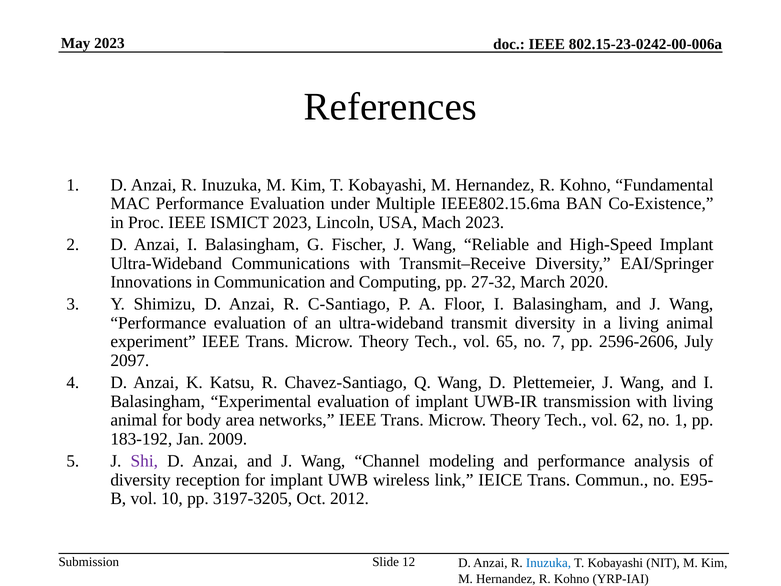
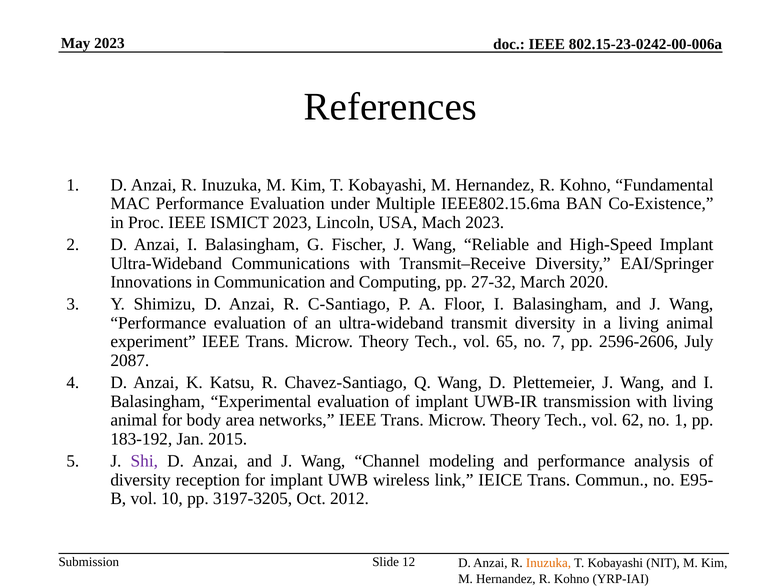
2097: 2097 -> 2087 (130, 360)
2009: 2009 -> 2015 (228, 439)
Inuzuka colour: blue -> orange (549, 563)
